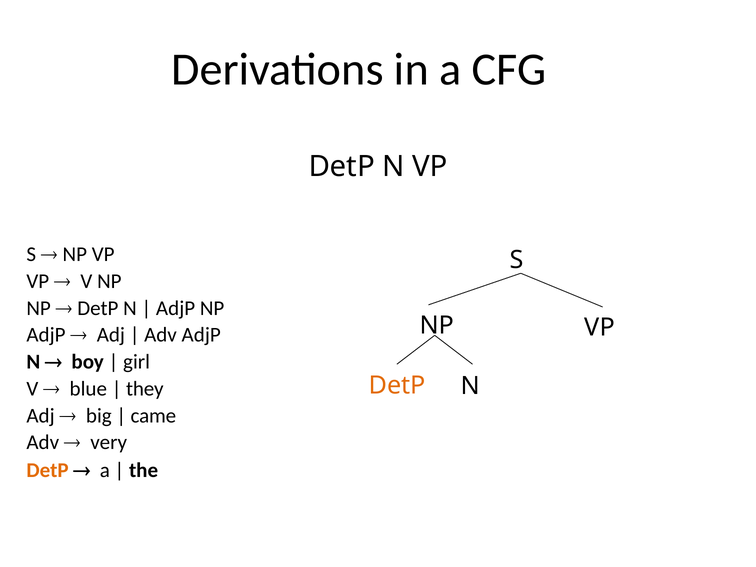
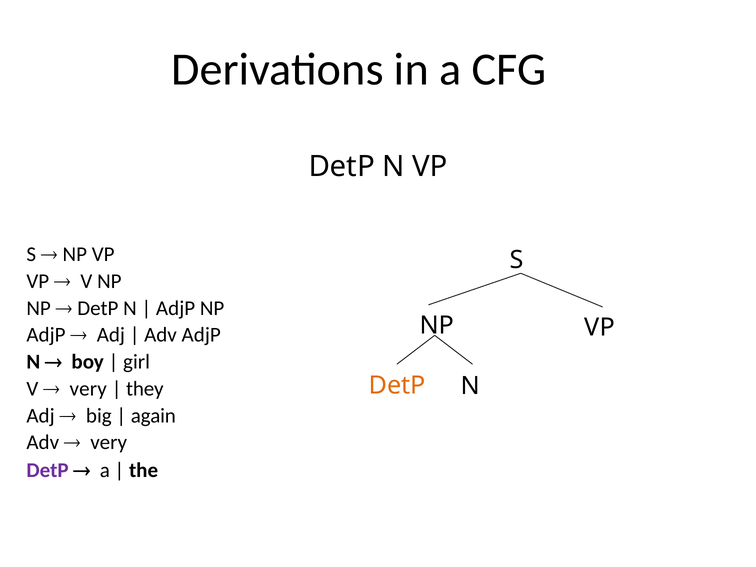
blue: blue -> very (88, 389)
came: came -> again (153, 416)
DetP colour: orange -> purple (48, 470)
